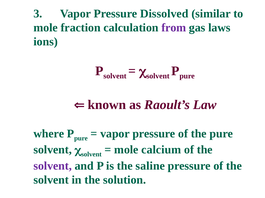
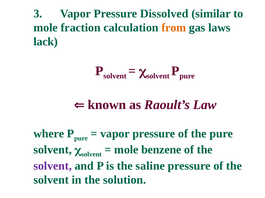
from colour: purple -> orange (174, 28)
ions: ions -> lack (46, 42)
calcium: calcium -> benzene (161, 150)
